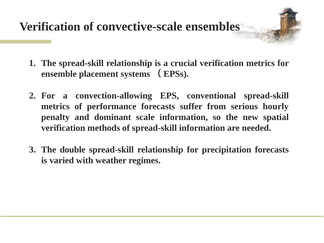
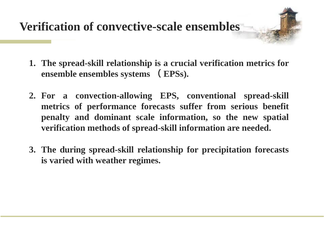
ensemble placement: placement -> ensembles (99, 74)
hourly: hourly -> benefit (276, 106)
double: double -> during (73, 150)
